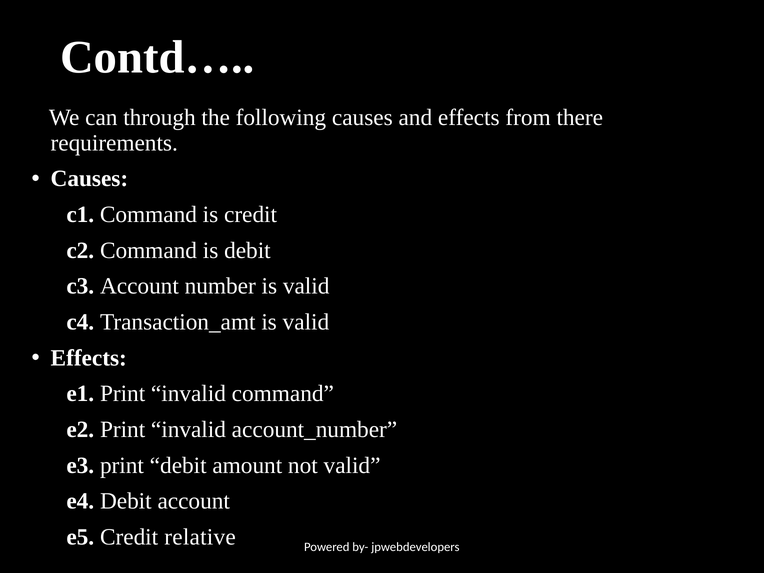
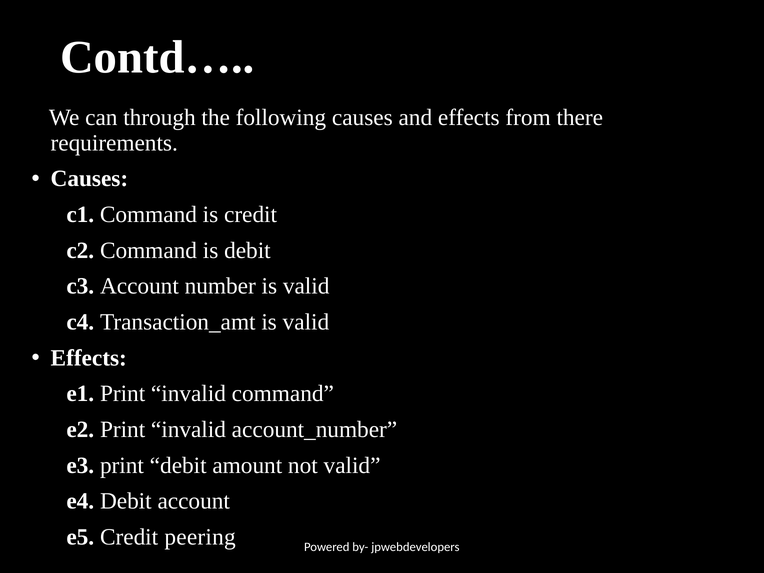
relative: relative -> peering (200, 537)
